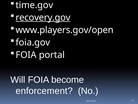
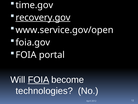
www.players.gov/open: www.players.gov/open -> www.service.gov/open (65, 30)
FOIA underline: none -> present (38, 79)
enforcement: enforcement -> technologies (44, 90)
